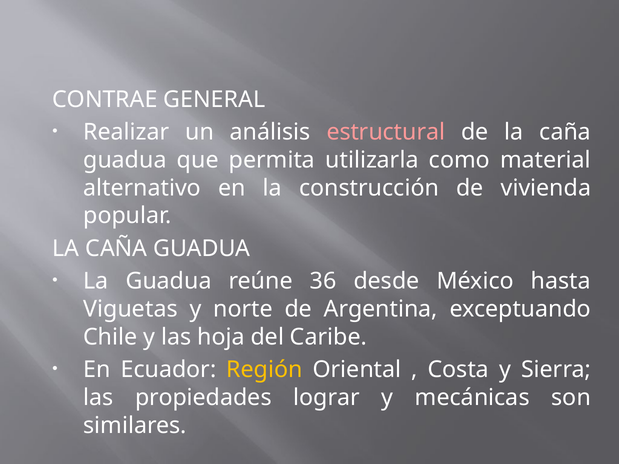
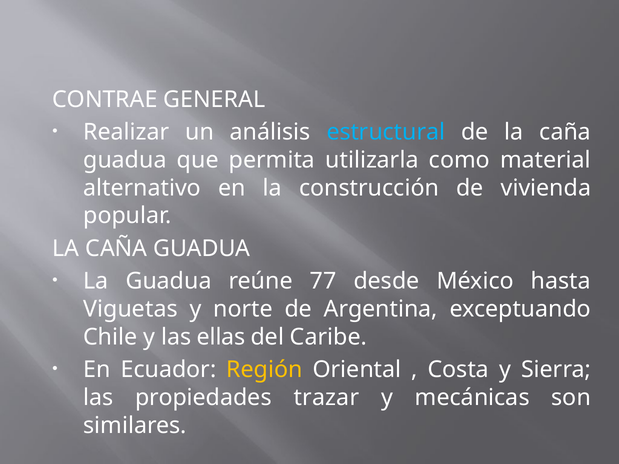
estructural colour: pink -> light blue (386, 132)
36: 36 -> 77 (323, 281)
hoja: hoja -> ellas (221, 337)
lograr: lograr -> trazar (326, 398)
